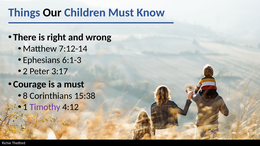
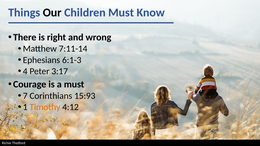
7:12-14: 7:12-14 -> 7:11-14 (73, 49)
2: 2 -> 4 (25, 71)
8: 8 -> 7 (25, 96)
15:38: 15:38 -> 15:93 (85, 96)
Timothy colour: purple -> orange (45, 107)
